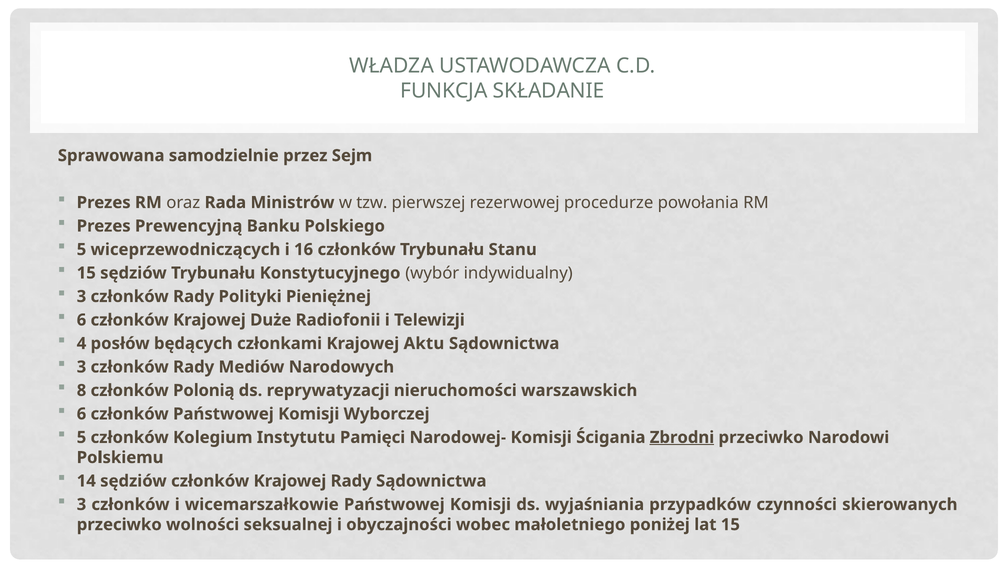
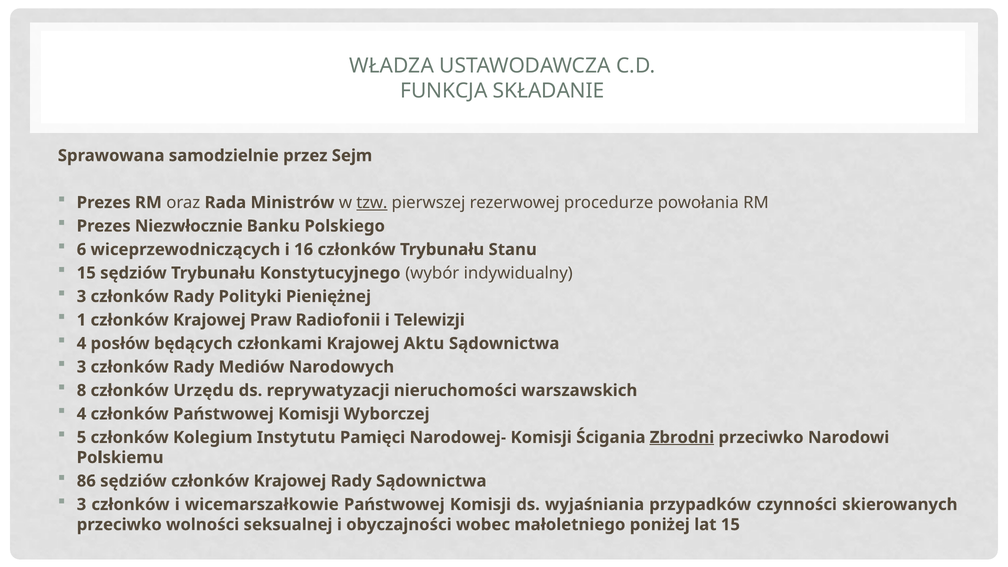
tzw underline: none -> present (372, 203)
Prewencyjną: Prewencyjną -> Niezwłocznie (189, 226)
5: 5 -> 6 (82, 250)
6: 6 -> 1 (82, 320)
Duże: Duże -> Praw (271, 320)
Polonią: Polonią -> Urzędu (204, 390)
6: 6 -> 4 (82, 414)
14: 14 -> 86 (86, 481)
